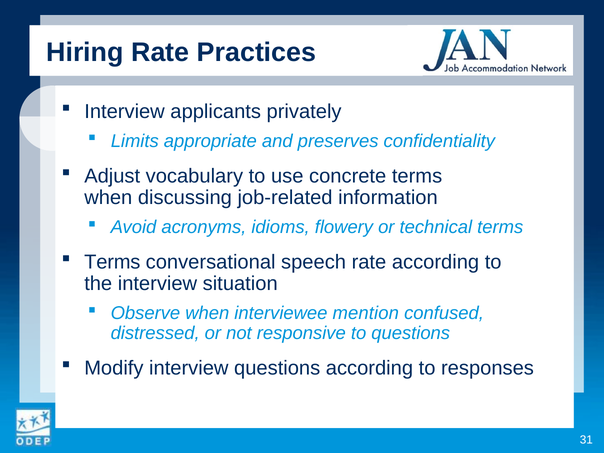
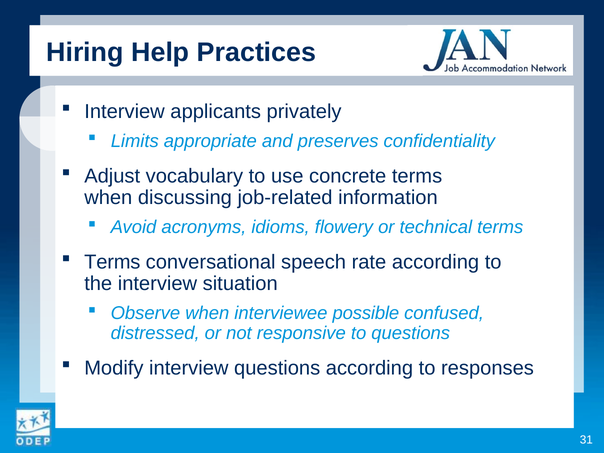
Hiring Rate: Rate -> Help (160, 52)
mention: mention -> possible (366, 313)
